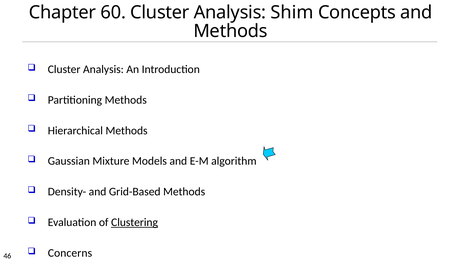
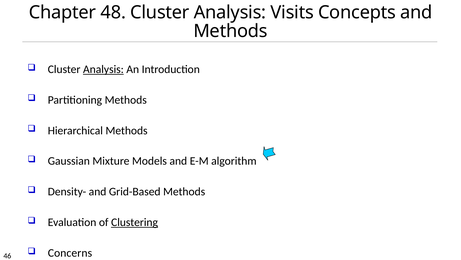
60: 60 -> 48 (113, 13)
Shim: Shim -> Visits (292, 13)
Analysis underline: none -> present (103, 69)
